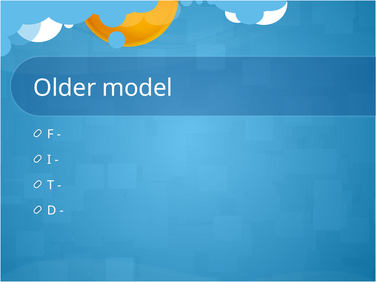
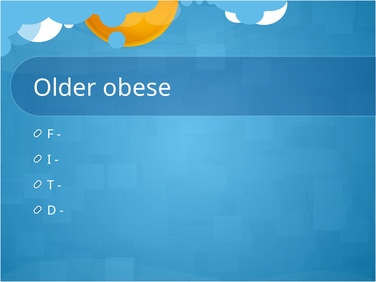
model: model -> obese (137, 88)
